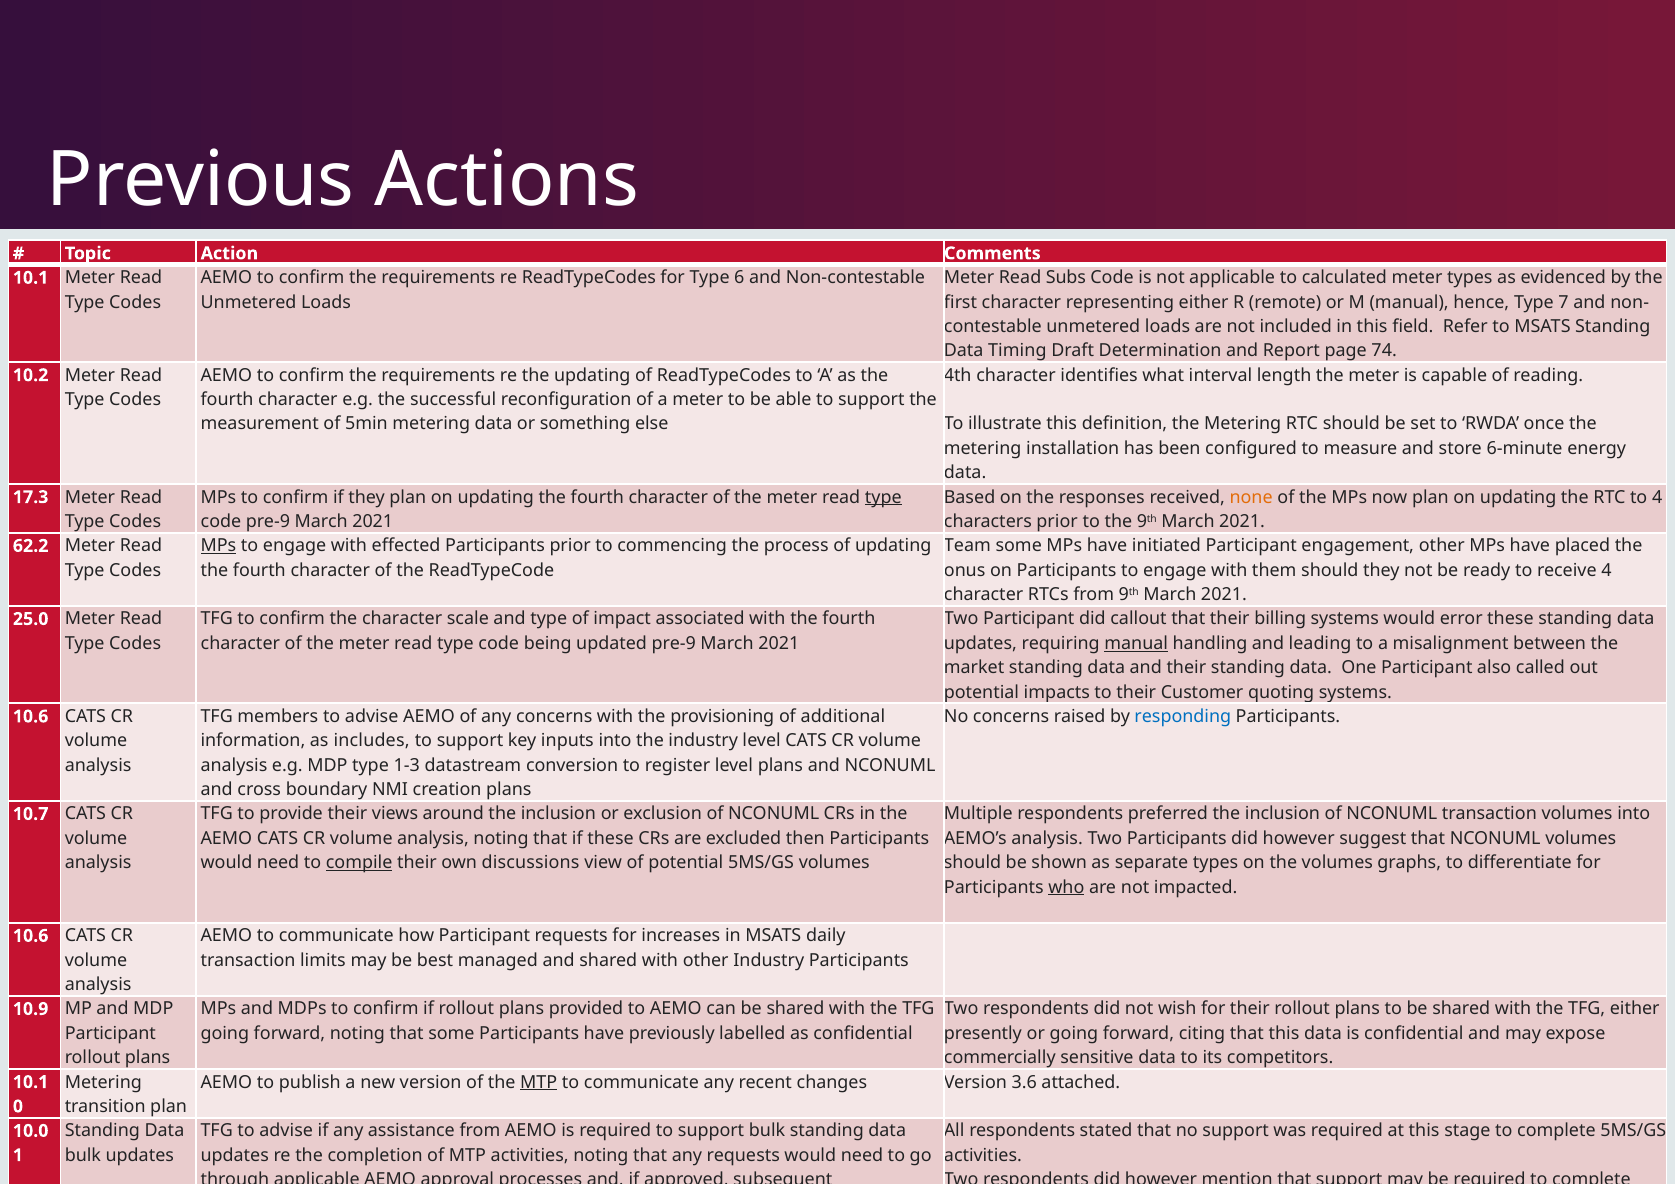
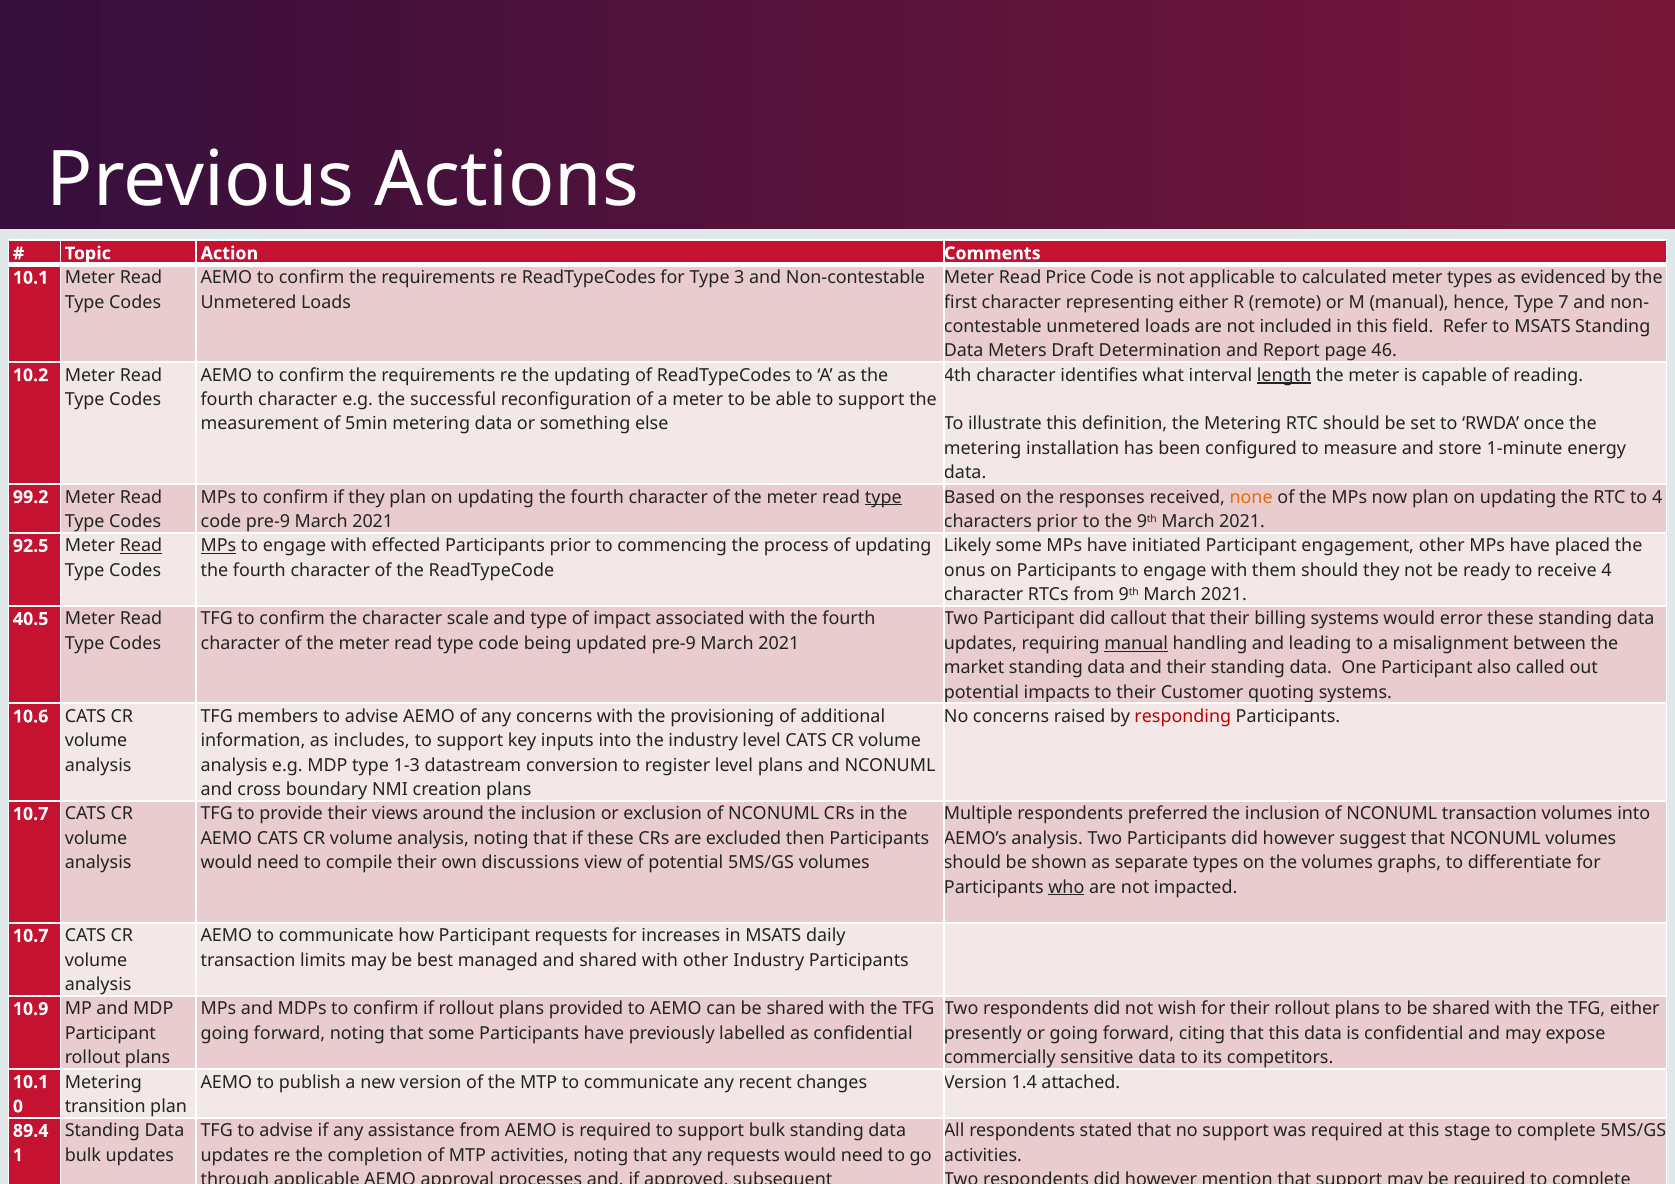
6: 6 -> 3 (739, 278)
Subs: Subs -> Price (1066, 278)
Data Timing: Timing -> Meters (1017, 351)
74: 74 -> 46 (1384, 351)
length underline: none -> present (1284, 375)
6-minute: 6-minute -> 1-minute (1525, 448)
17.3: 17.3 -> 99.2 (31, 497)
Team: Team -> Likely (967, 546)
62.2: 62.2 -> 92.5 (31, 546)
Read underline: none -> present (141, 546)
25.0: 25.0 -> 40.5 (31, 619)
responding colour: blue -> red (1183, 717)
compile underline: present -> none (359, 863)
10.6: 10.6 -> 10.7 (31, 936)
MTP underline: present -> none (539, 1082)
3.6: 3.6 -> 1.4 (1024, 1082)
10.0: 10.0 -> 89.4 (31, 1131)
